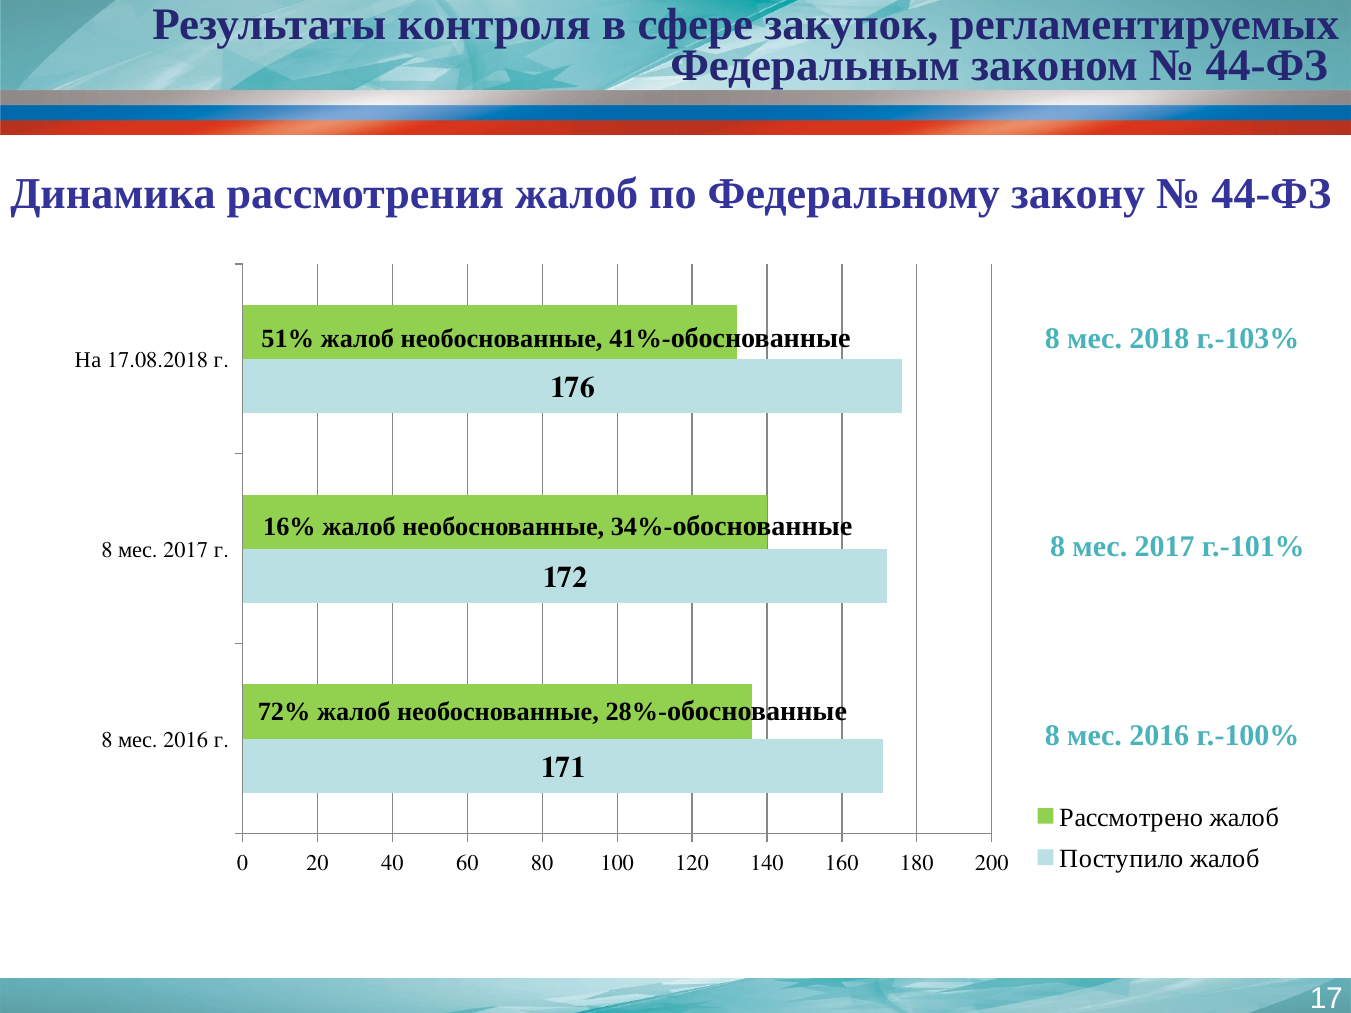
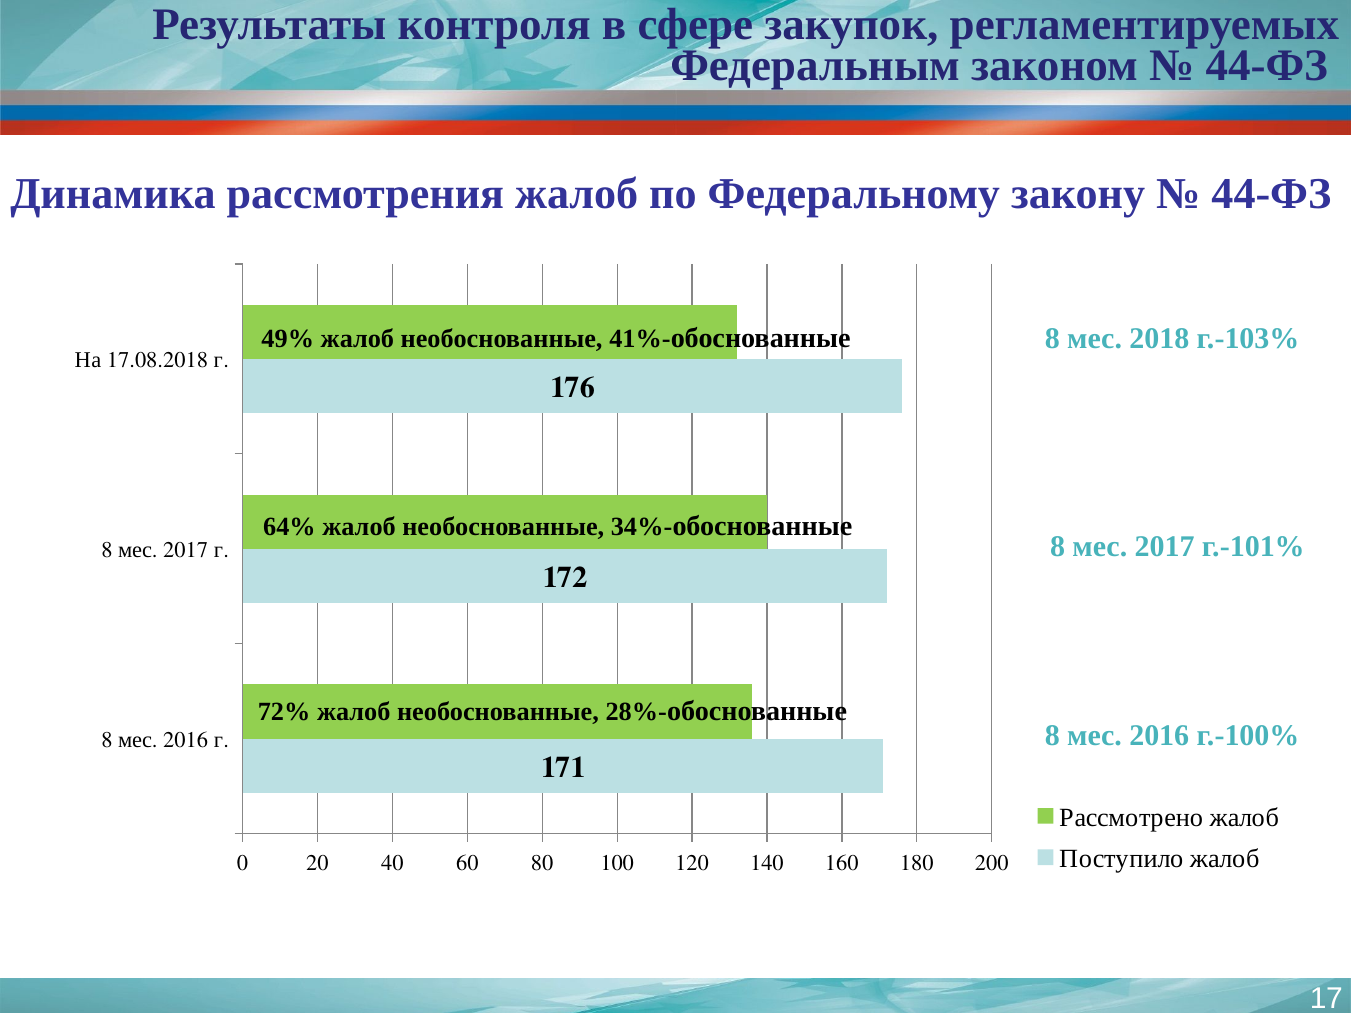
51%: 51% -> 49% (288, 339)
16%: 16% -> 64% (289, 527)
